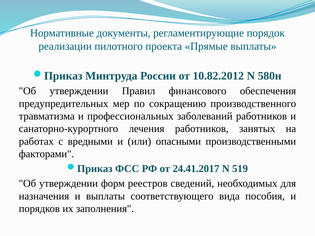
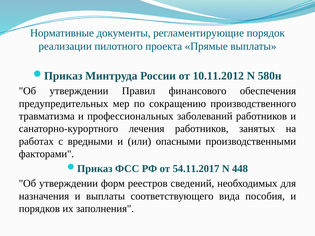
10.82.2012: 10.82.2012 -> 10.11.2012 (218, 76)
24.41.2017: 24.41.2017 -> 54.11.2017 (196, 169)
519: 519 -> 448 (240, 169)
